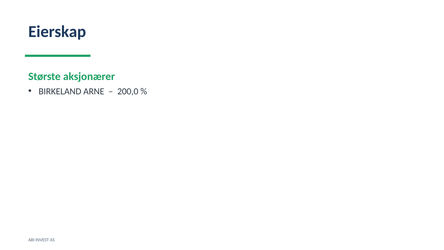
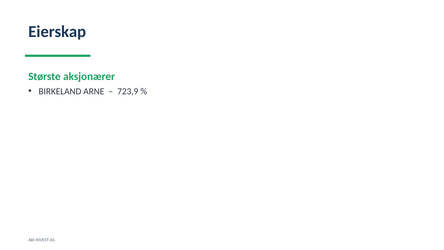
200,0: 200,0 -> 723,9 (128, 91)
